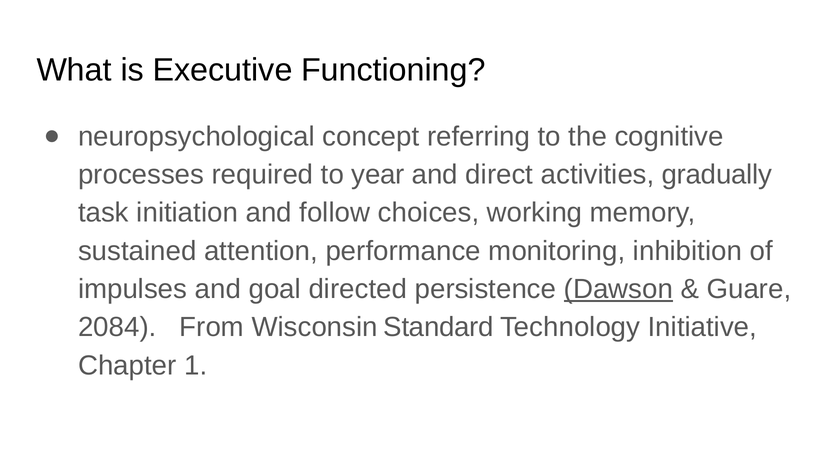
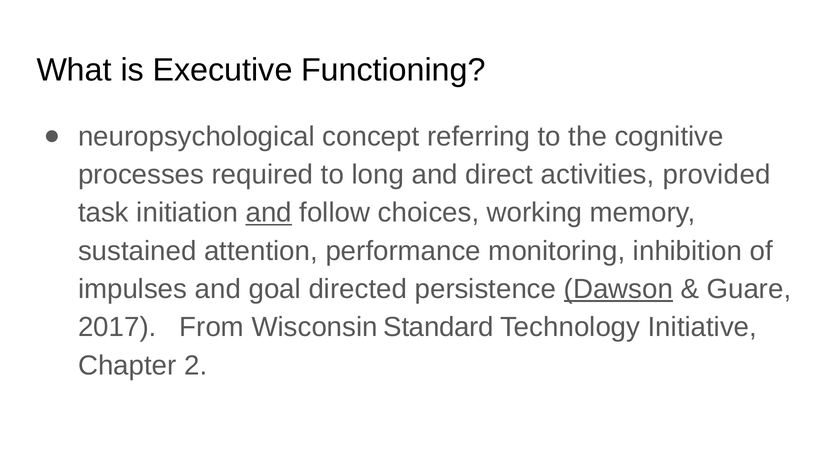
year: year -> long (378, 175)
gradually: gradually -> provided (717, 175)
and underline: none -> present (269, 213)
2084: 2084 -> 2017 (117, 327)
1: 1 -> 2 (196, 365)
